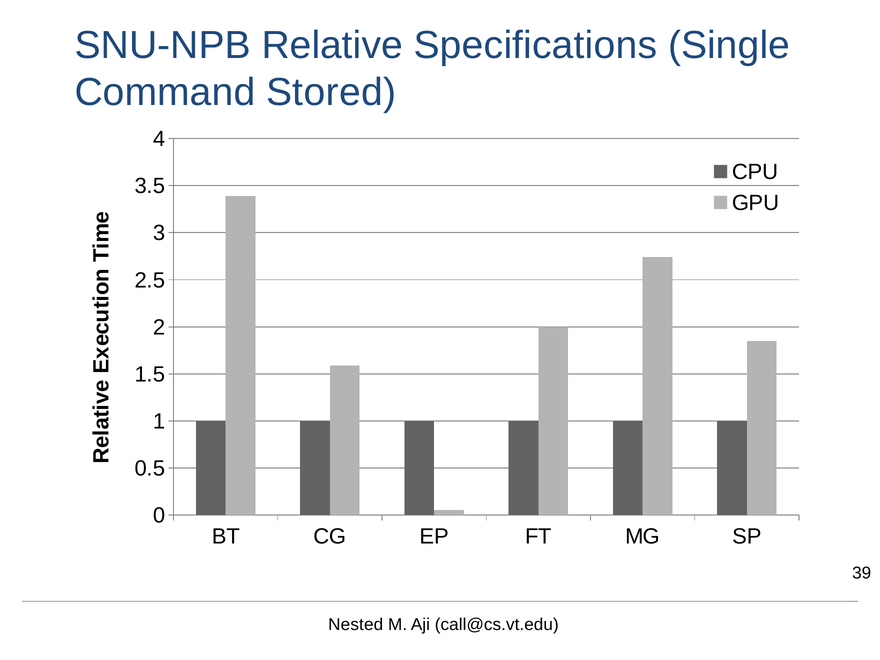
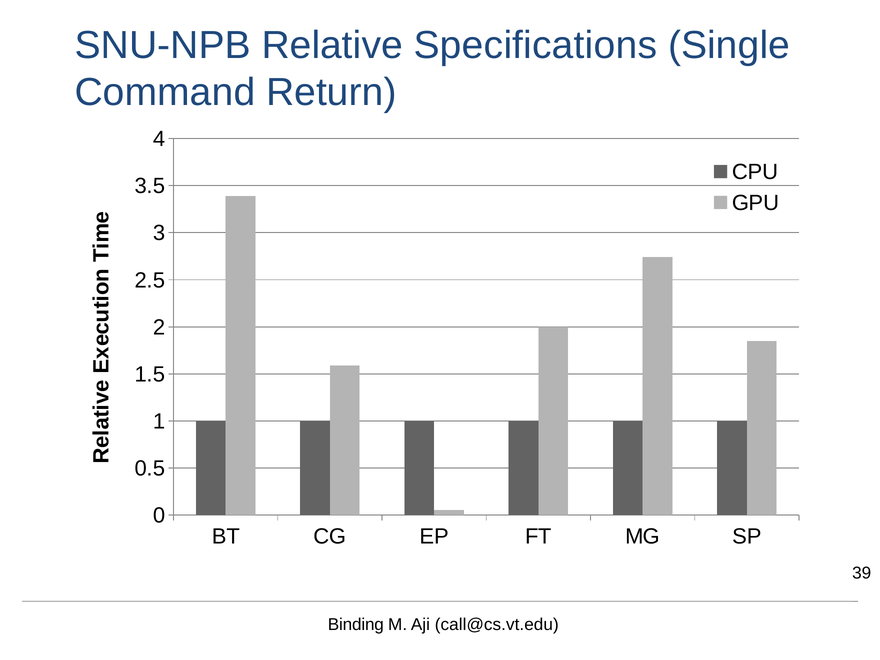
Stored: Stored -> Return (331, 92)
Nested: Nested -> Binding (356, 625)
